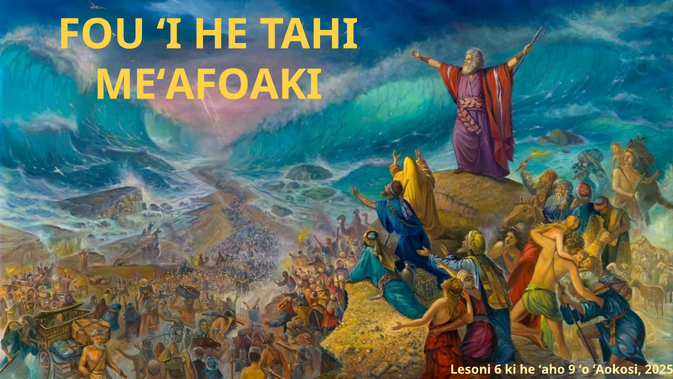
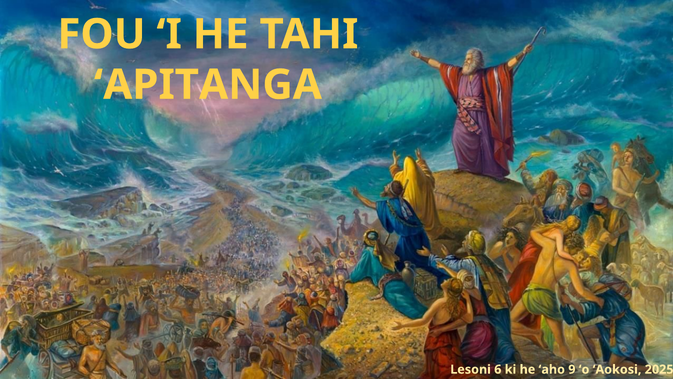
MEʻAFOAKI: MEʻAFOAKI -> ʻAPITANGA (208, 85)
